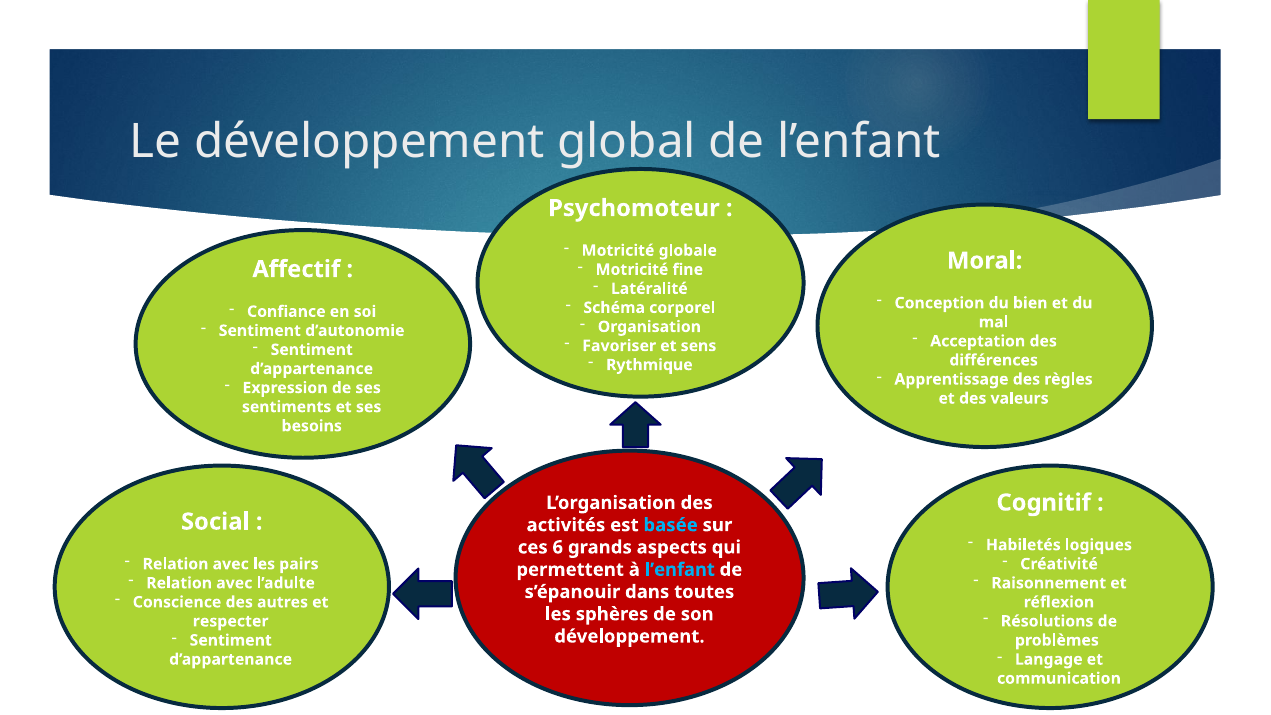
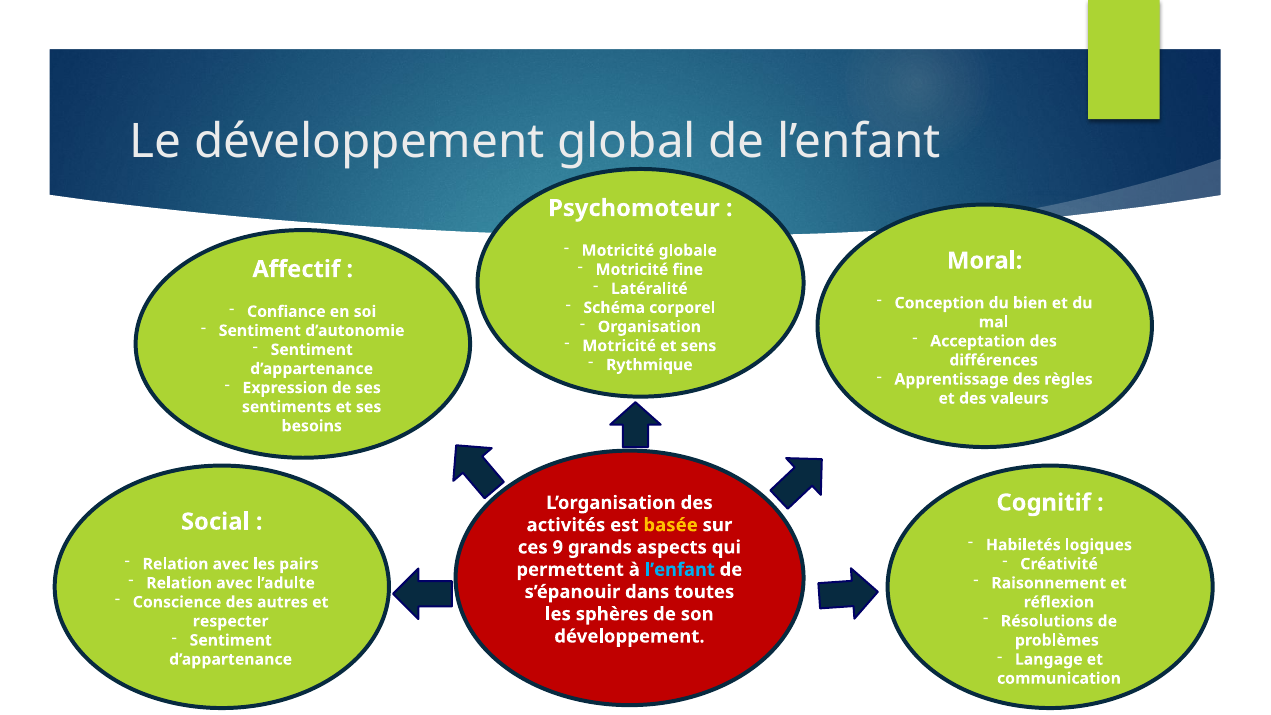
Favoriser: Favoriser -> Motricité (619, 346)
basée colour: light blue -> yellow (671, 525)
6: 6 -> 9 (558, 547)
